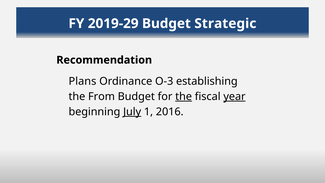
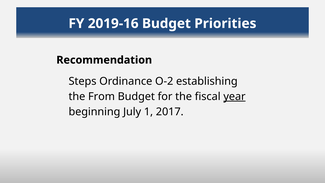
2019-29: 2019-29 -> 2019-16 (113, 23)
Strategic: Strategic -> Priorities (225, 23)
Plans: Plans -> Steps (83, 81)
O-3: O-3 -> O-2 (164, 81)
the underline: present -> none (184, 96)
July underline: present -> none (132, 112)
2016: 2016 -> 2017 (170, 112)
